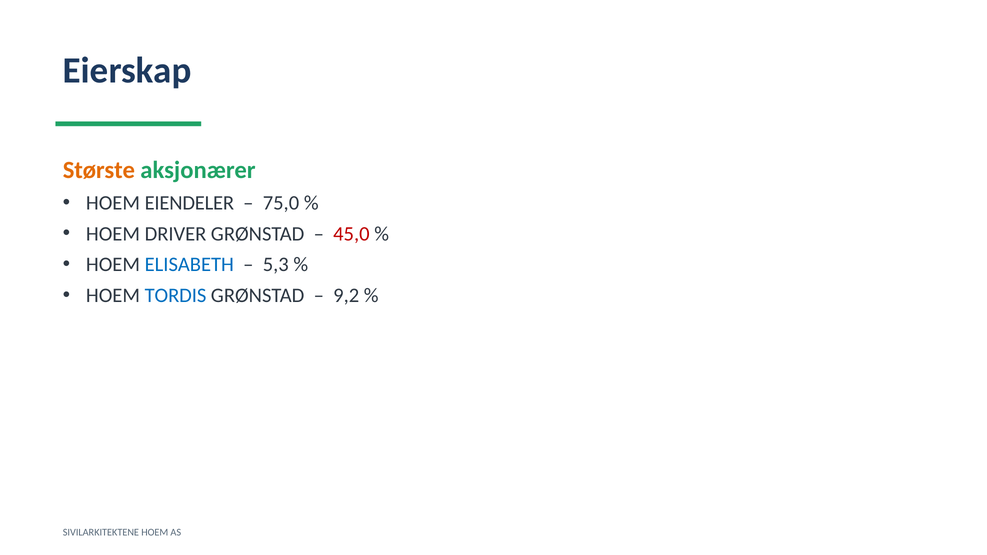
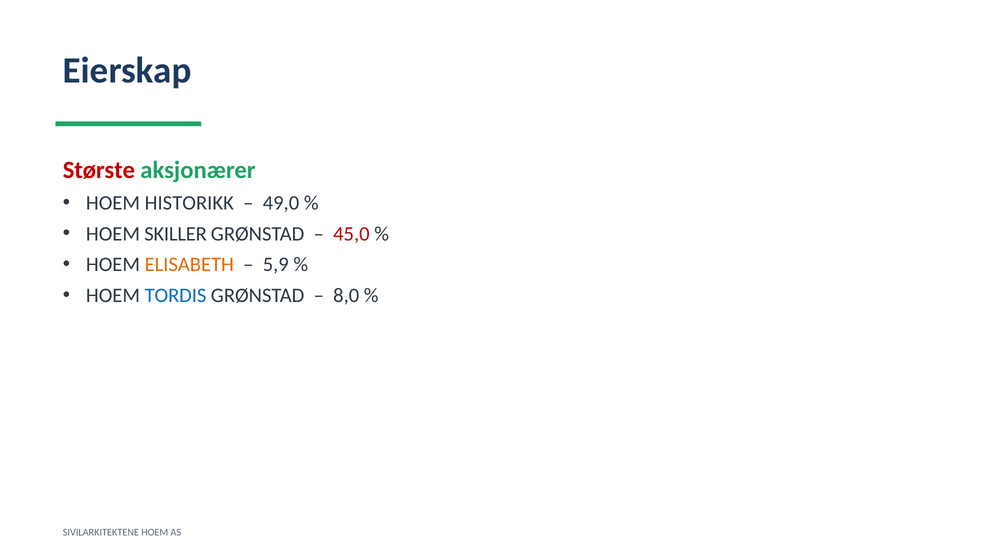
Største colour: orange -> red (99, 170)
EIENDELER: EIENDELER -> HISTORIKK (189, 203)
75,0: 75,0 -> 49,0 (281, 203)
DRIVER: DRIVER -> SKILLER (176, 234)
ELISABETH colour: blue -> orange (189, 265)
5,3: 5,3 -> 5,9 (276, 265)
9,2: 9,2 -> 8,0 (346, 296)
